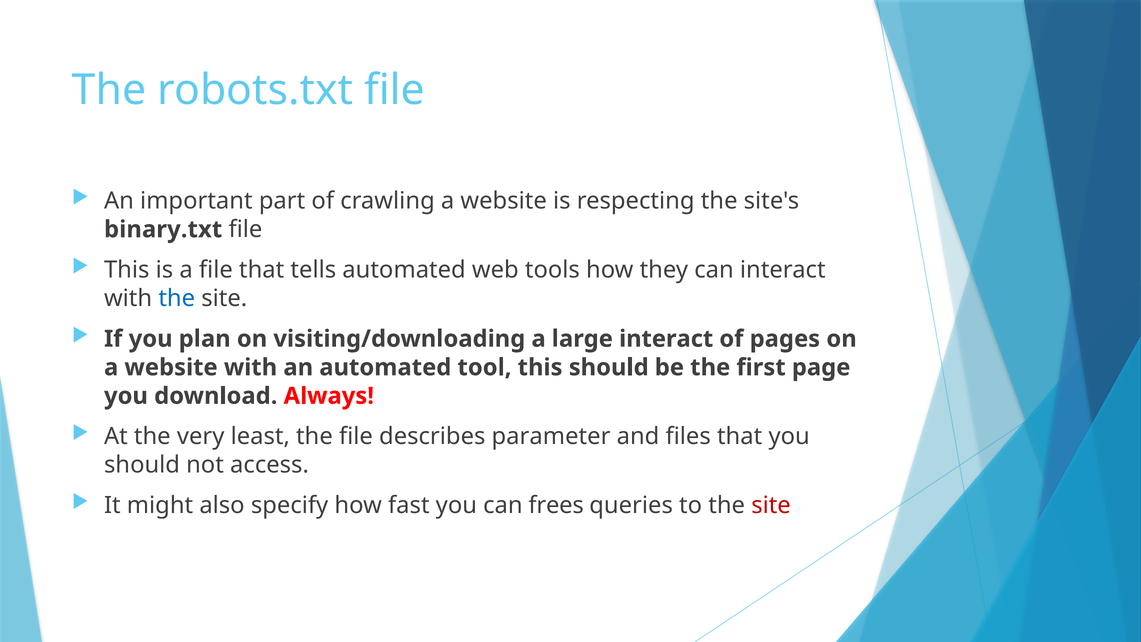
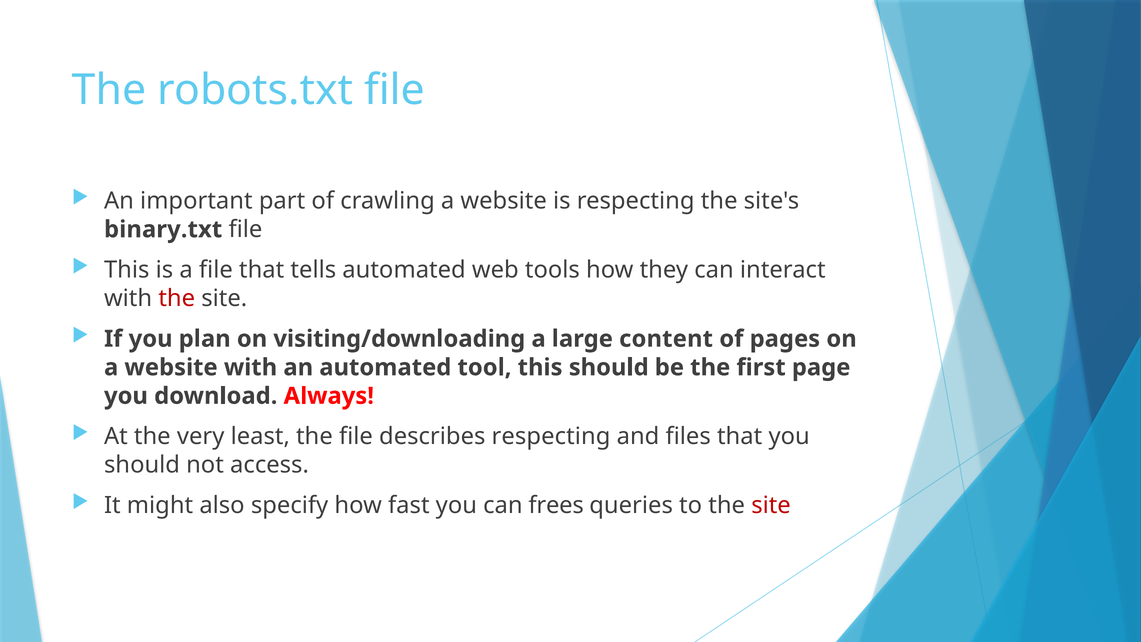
the colour: blue -> red (177, 298)
large interact: interact -> content (666, 339)
describes parameter: parameter -> respecting (551, 436)
